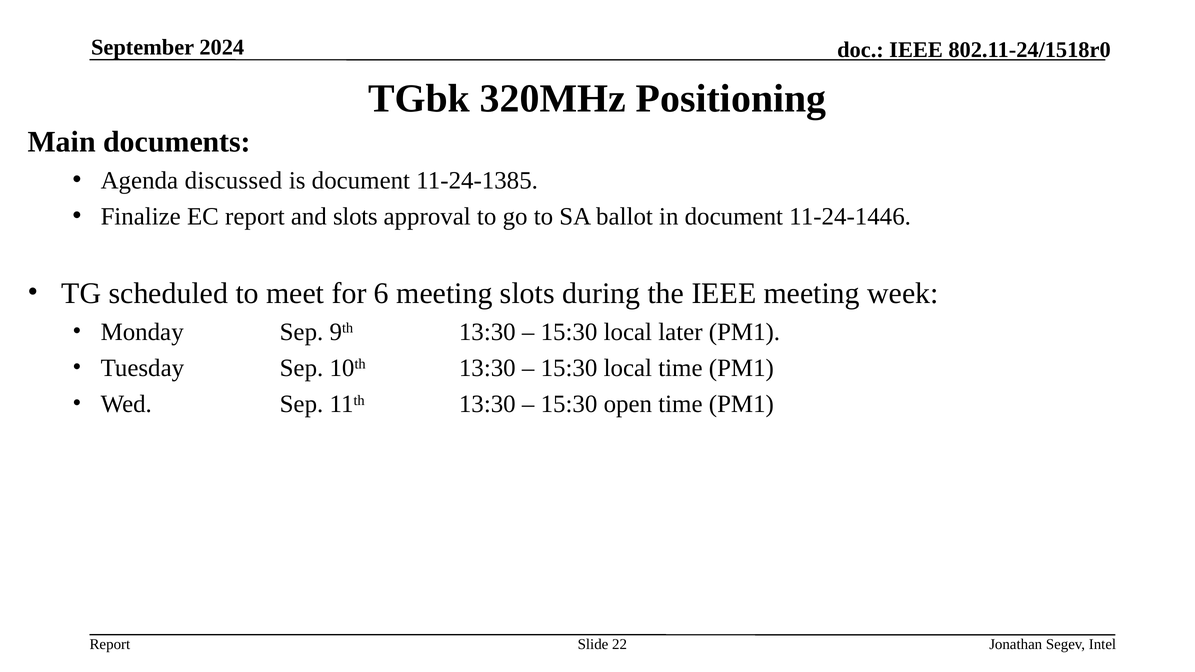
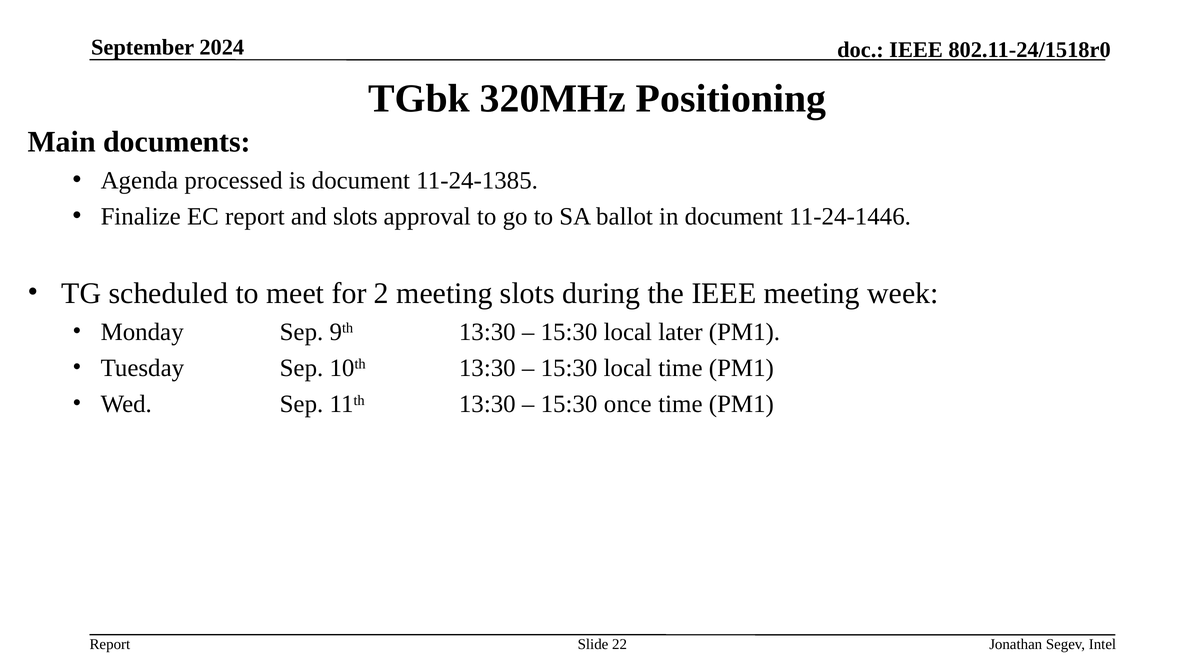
discussed: discussed -> processed (234, 181)
6: 6 -> 2 (381, 293)
open: open -> once (628, 404)
